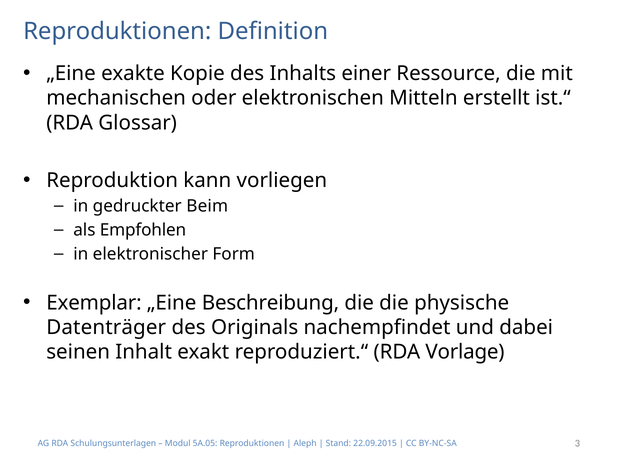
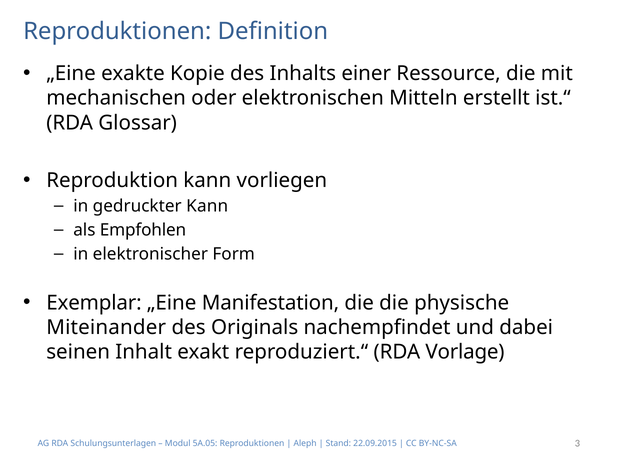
gedruckter Beim: Beim -> Kann (207, 206)
Beschreibung: Beschreibung -> Manifestation (270, 303)
Datenträger: Datenträger -> Miteinander (106, 327)
